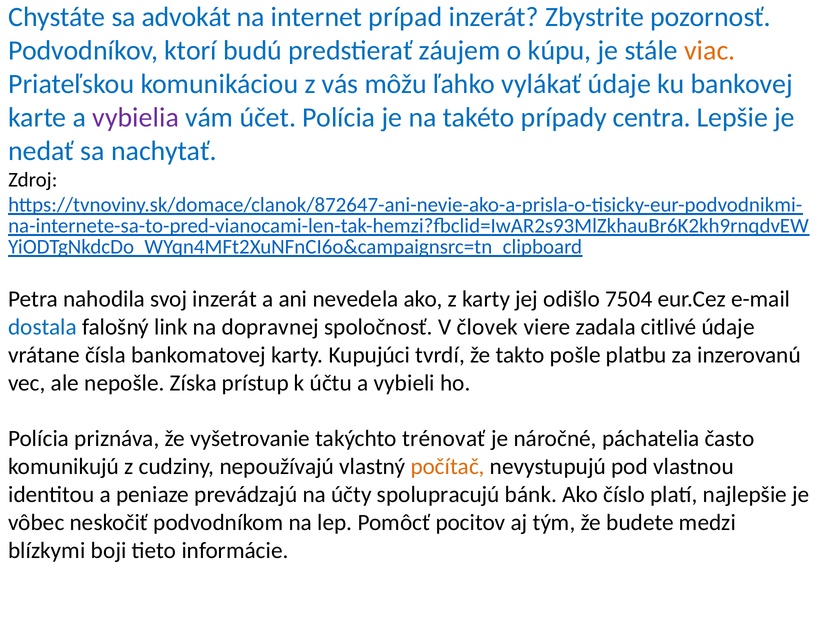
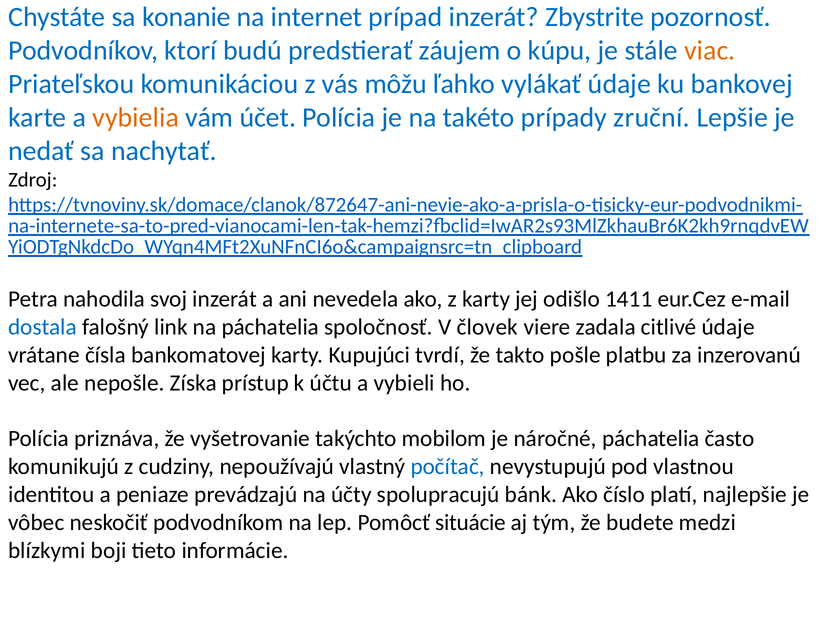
advokát: advokát -> konanie (186, 17)
vybielia colour: purple -> orange (136, 118)
centra: centra -> zruční (652, 118)
7504: 7504 -> 1411 (629, 299)
na dopravnej: dopravnej -> páchatelia (270, 327)
trénovať: trénovať -> mobilom (444, 439)
počítač colour: orange -> blue (448, 467)
pocitov: pocitov -> situácie (471, 523)
